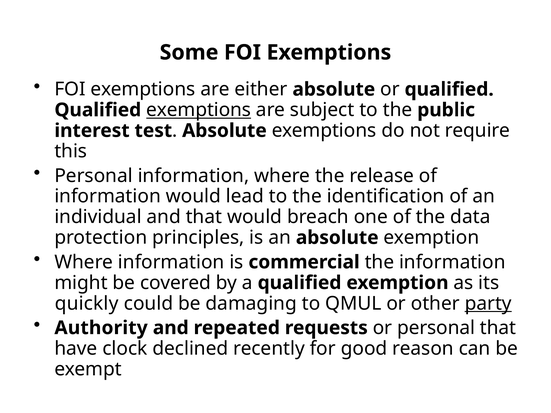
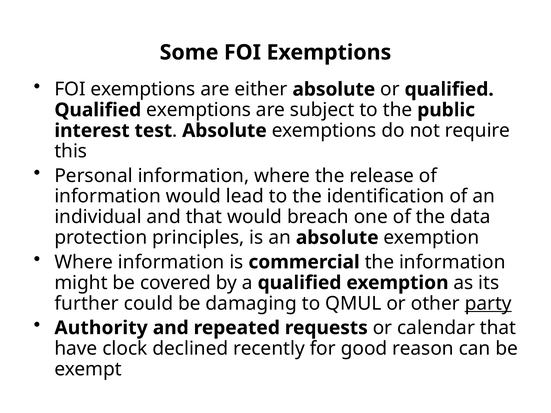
exemptions underline: present -> none (199, 110)
quickly: quickly -> further (87, 304)
or personal: personal -> calendar (436, 328)
